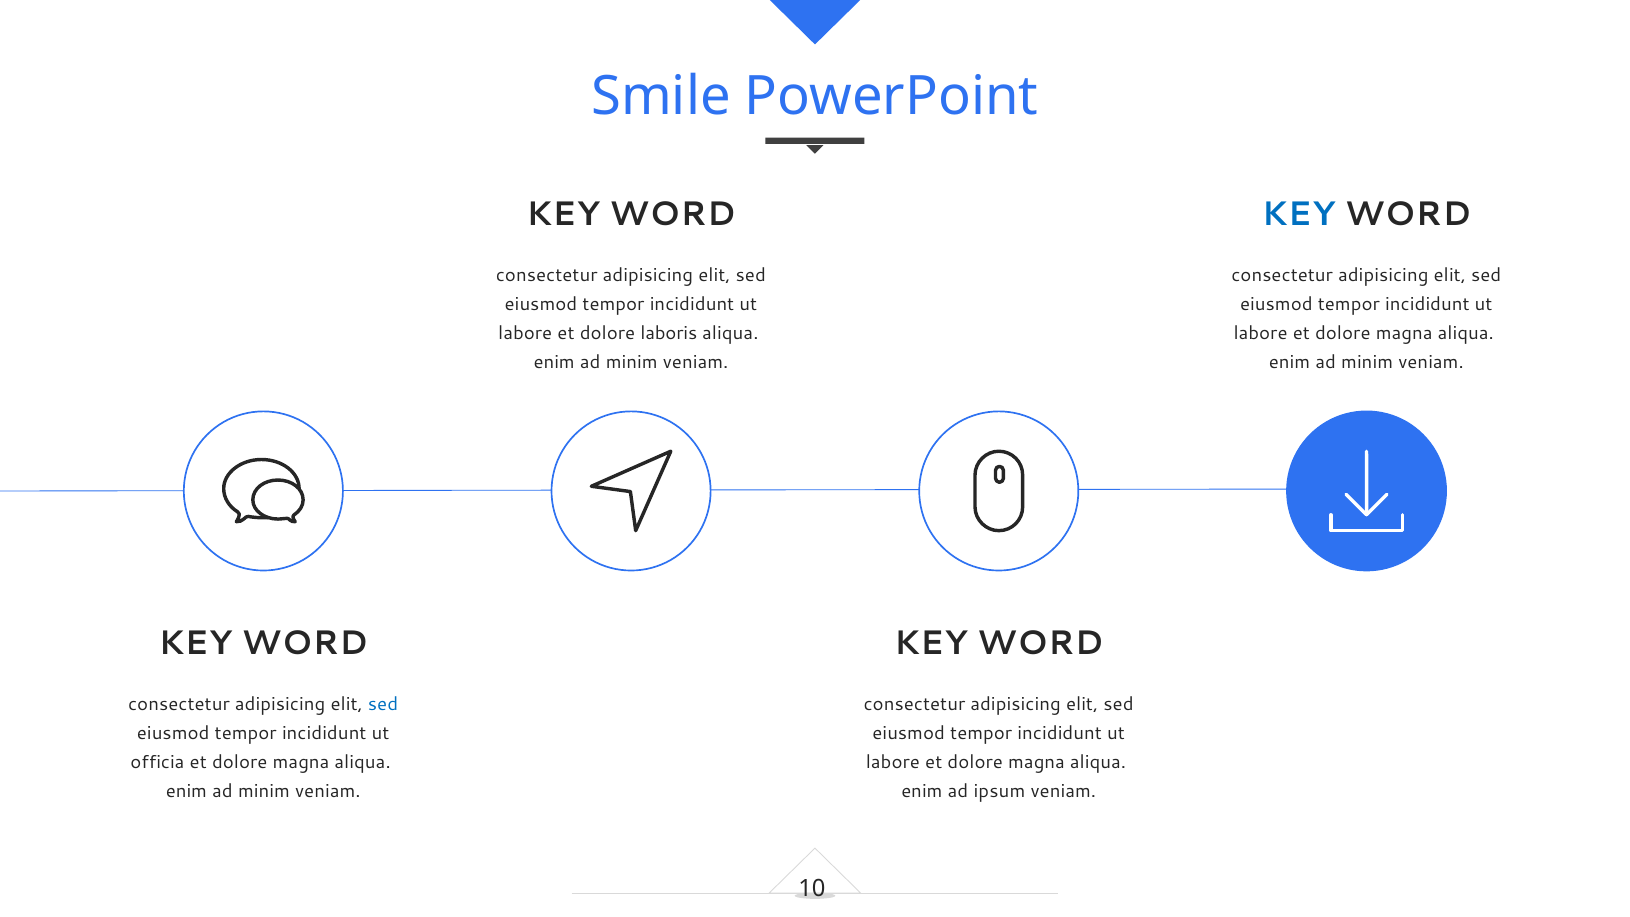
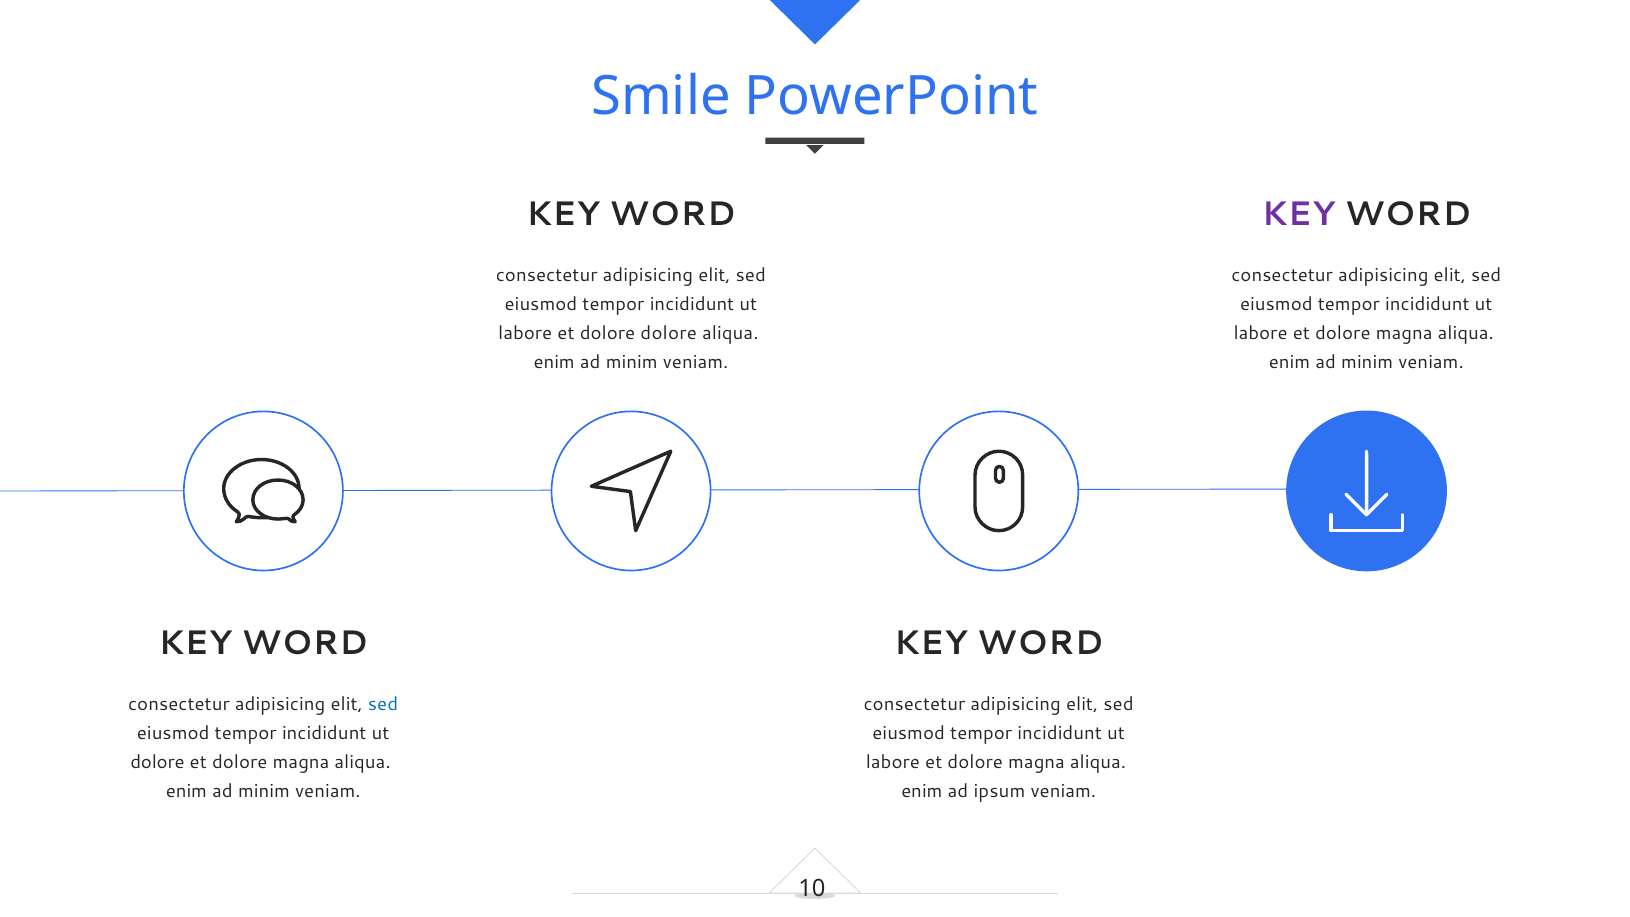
KEY colour: blue -> purple (1298, 215)
dolore laboris: laboris -> dolore (669, 333)
officia: officia -> dolore (158, 762)
